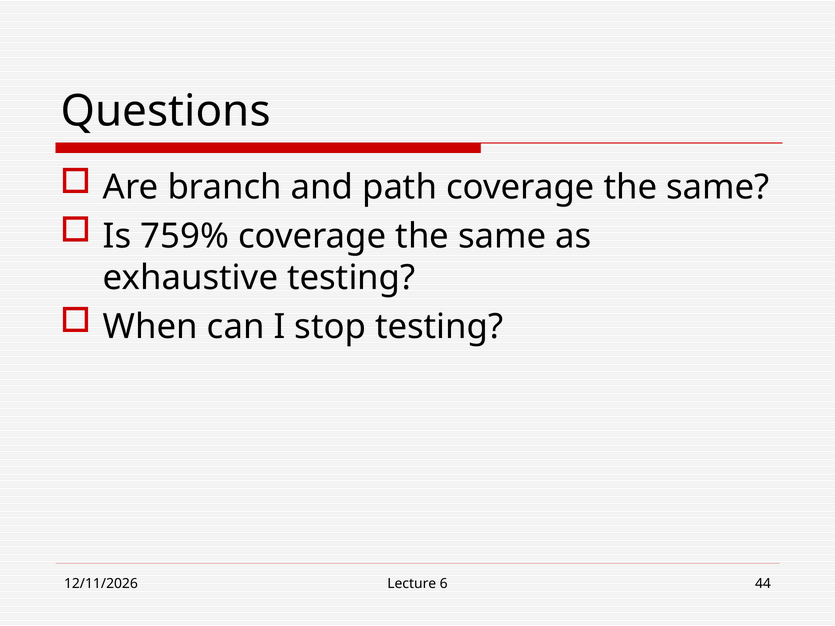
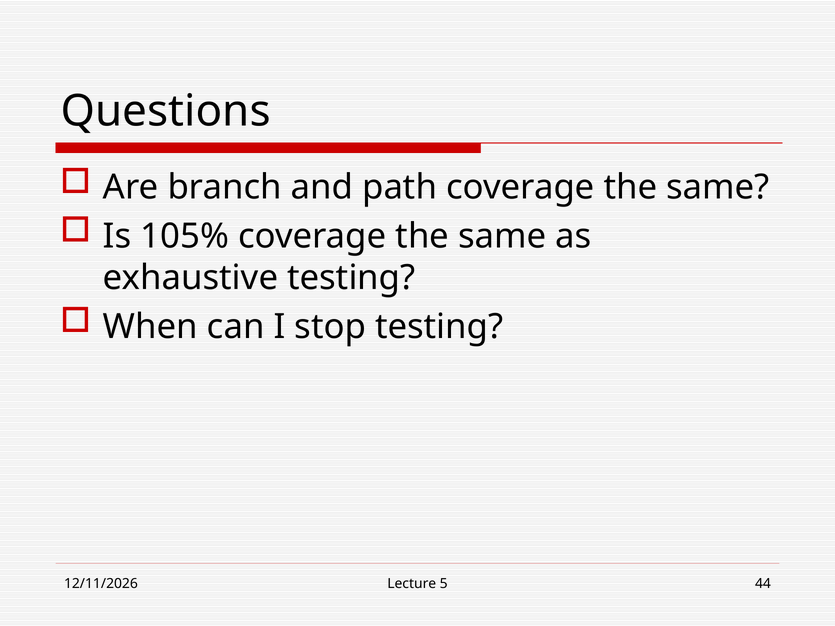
759%: 759% -> 105% (185, 236)
6: 6 -> 5 (444, 584)
